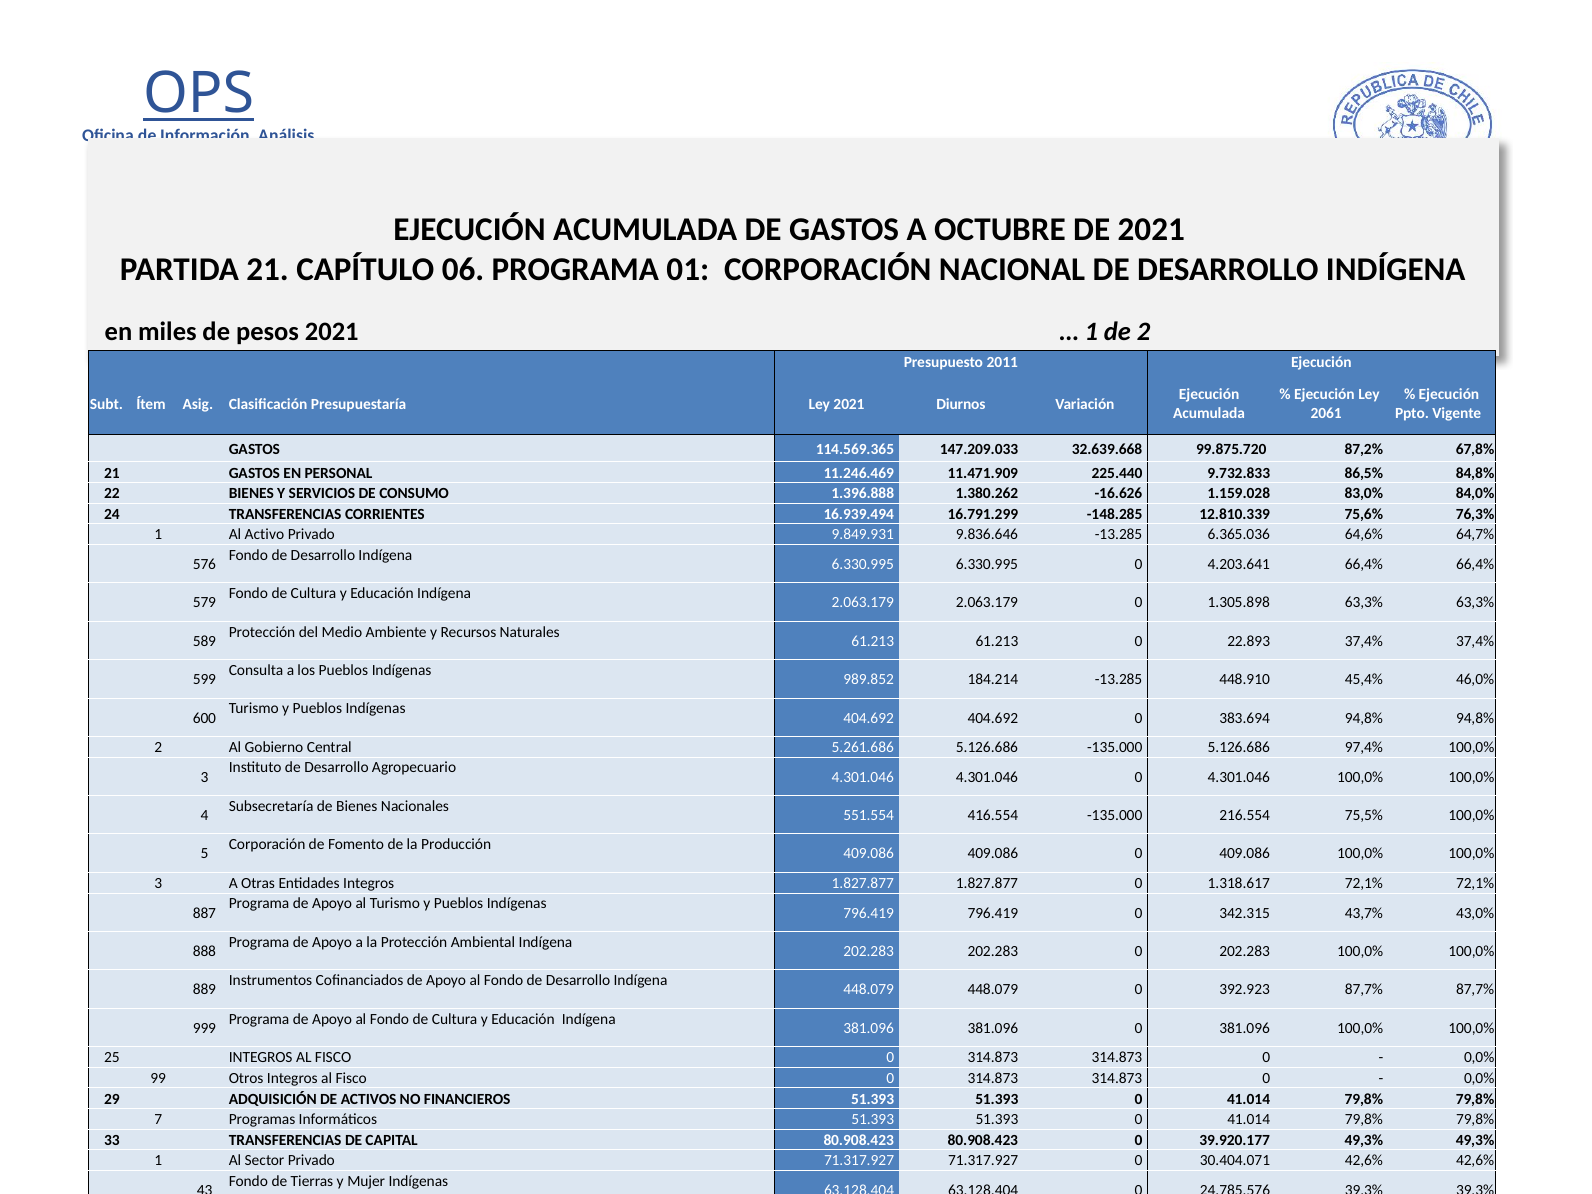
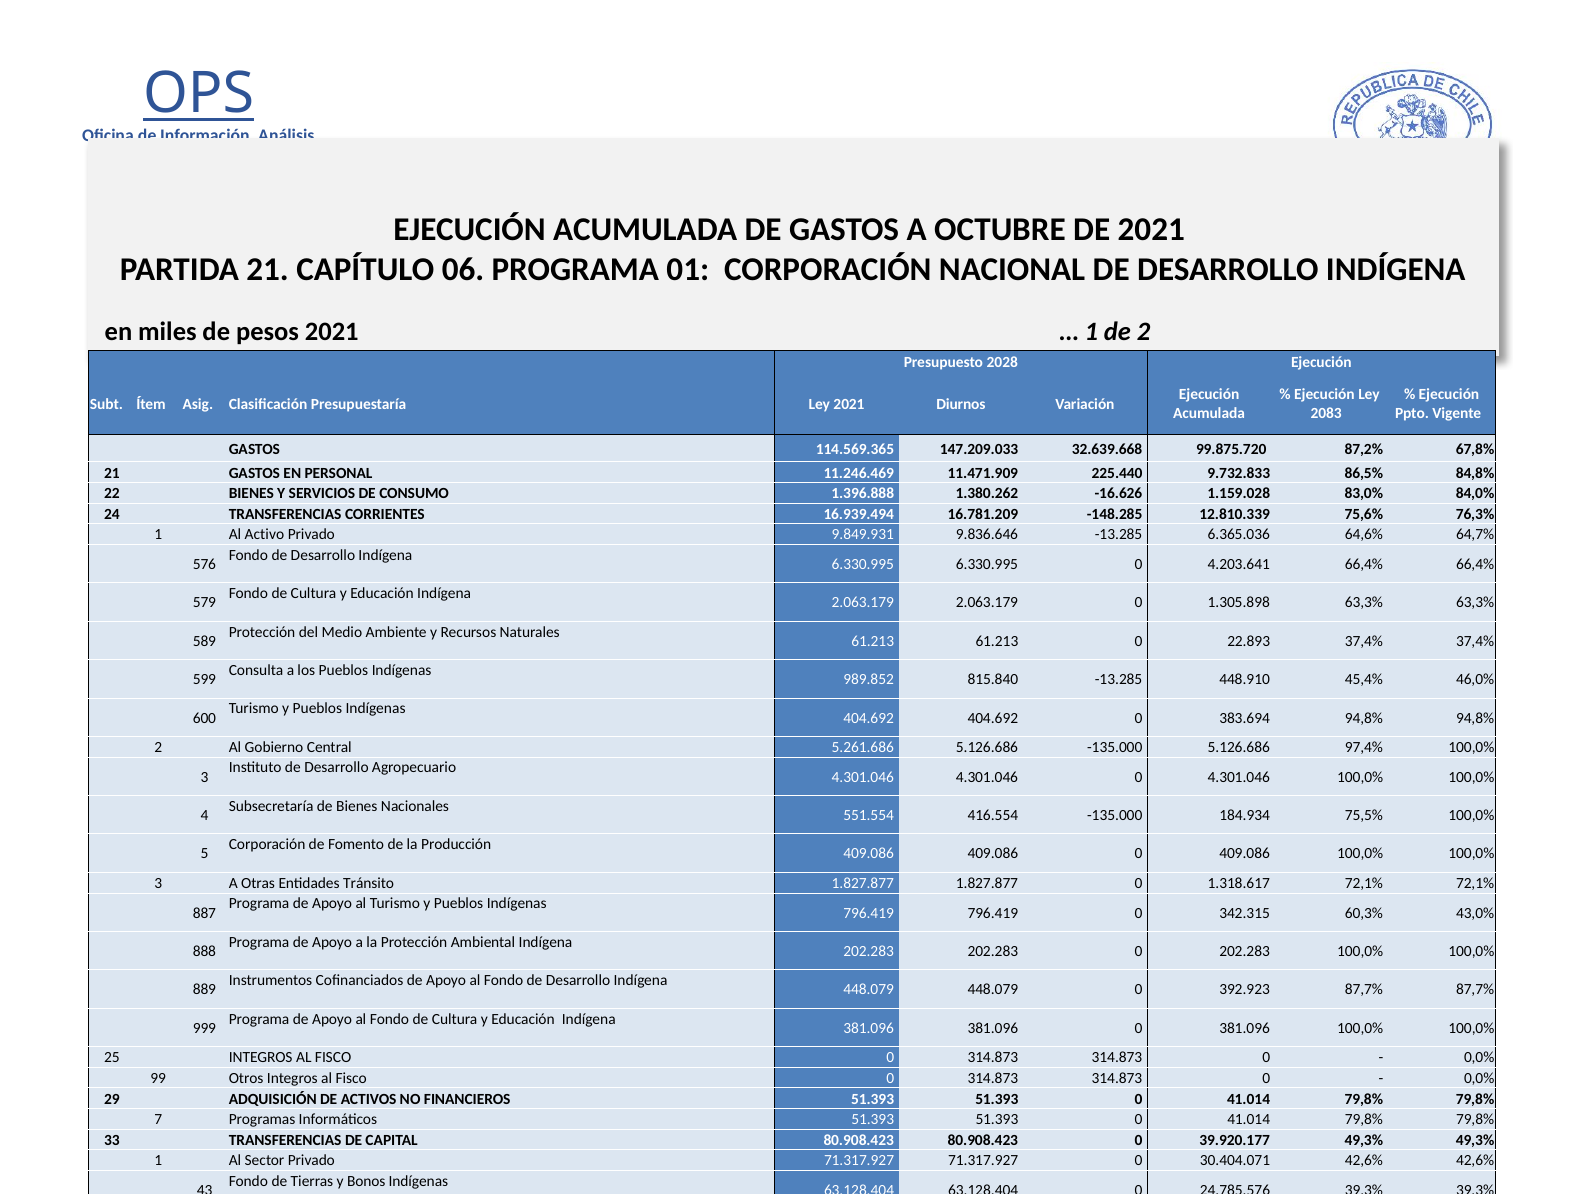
2011: 2011 -> 2028 (1002, 362)
2061: 2061 -> 2083 (1326, 413)
16.791.299: 16.791.299 -> 16.781.209 (983, 514)
184.214: 184.214 -> 815.840 (993, 680)
216.554: 216.554 -> 184.934 (1245, 815)
Entidades Integros: Integros -> Tránsito (369, 883)
43,7%: 43,7% -> 60,3% (1364, 913)
Mujer: Mujer -> Bonos (366, 1181)
